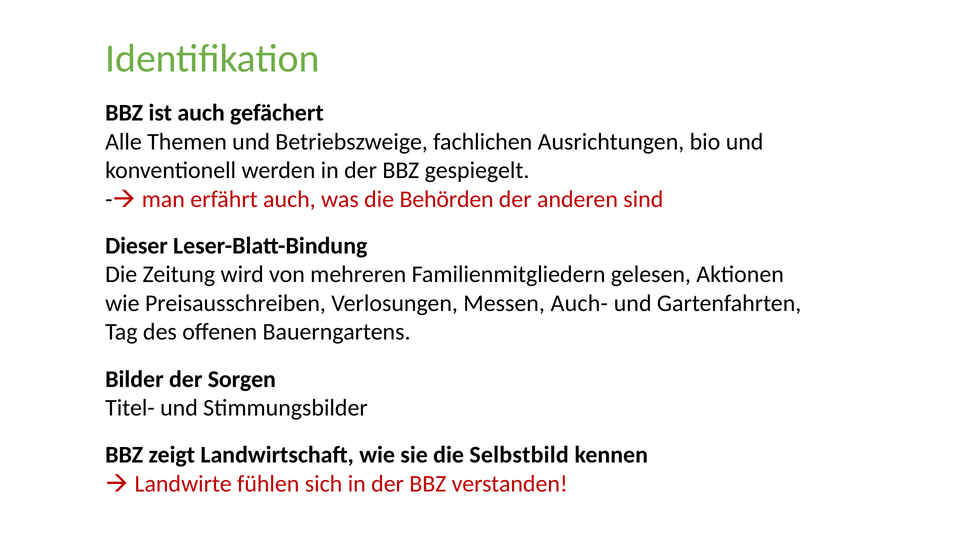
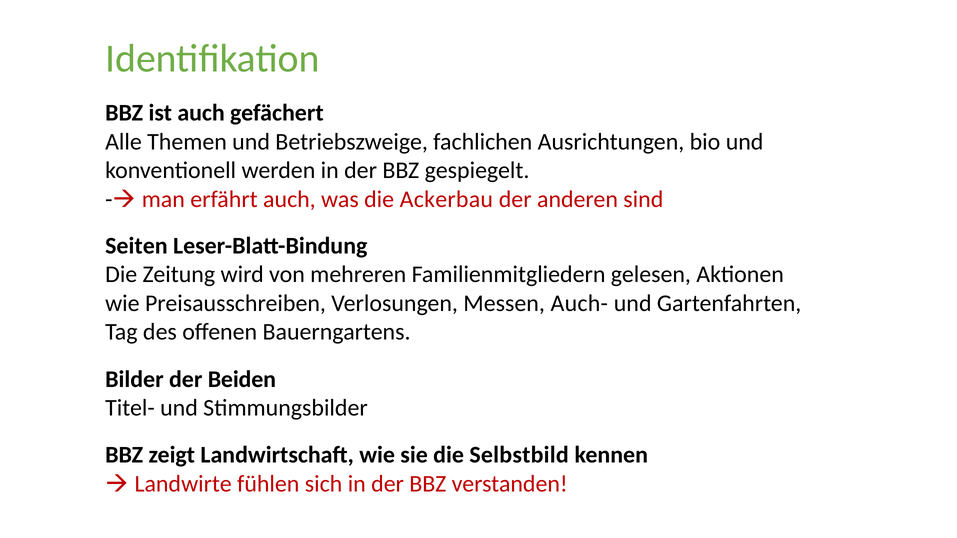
Behörden: Behörden -> Ackerbau (446, 199)
Dieser: Dieser -> Seiten (136, 246)
Sorgen: Sorgen -> Beiden (242, 380)
